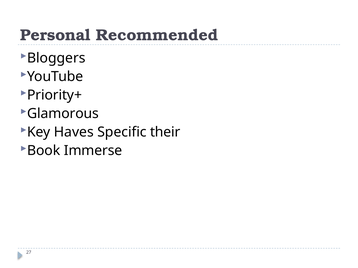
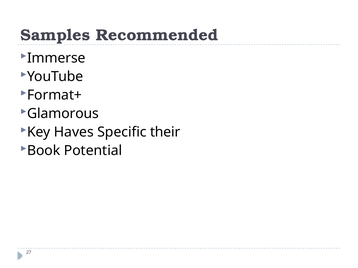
Personal: Personal -> Samples (55, 35)
Bloggers: Bloggers -> Immerse (56, 58)
Priority+: Priority+ -> Format+ (54, 95)
Immerse: Immerse -> Potential (93, 151)
